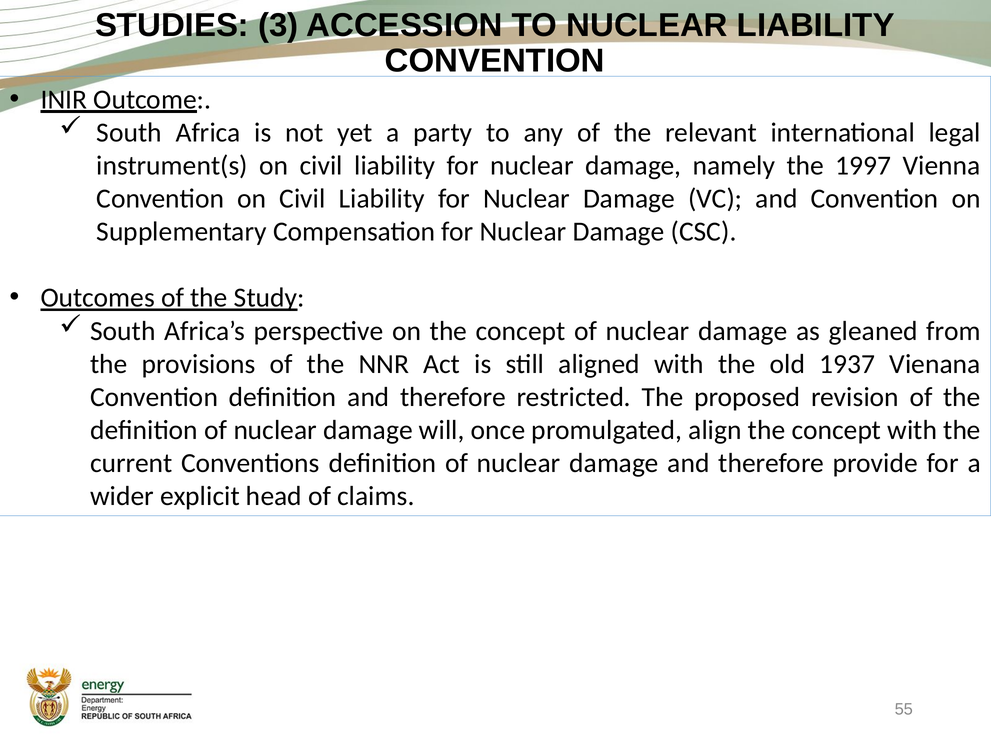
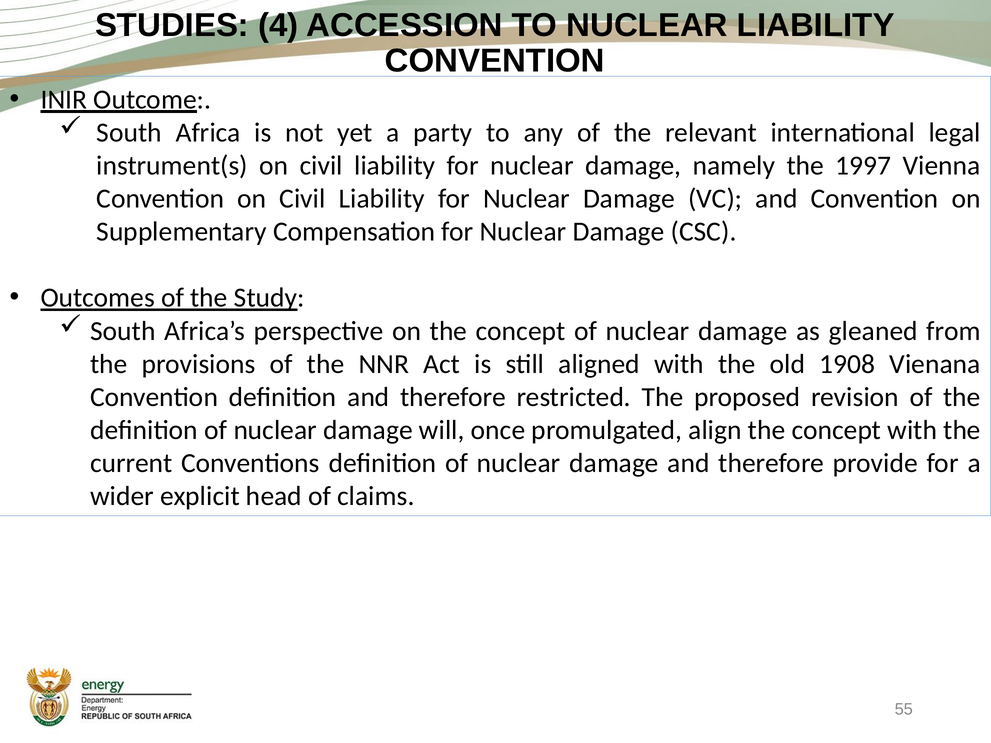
3: 3 -> 4 (278, 25)
1937: 1937 -> 1908 (847, 364)
